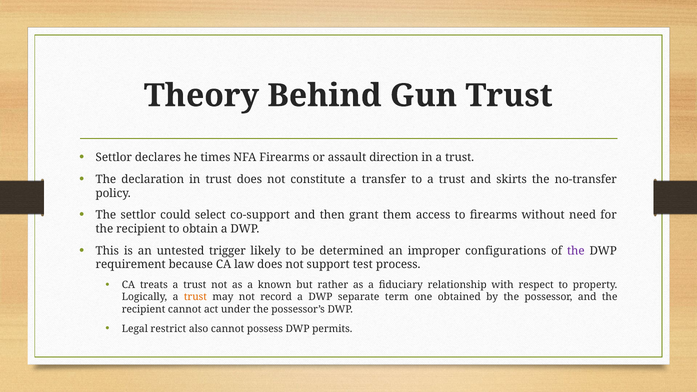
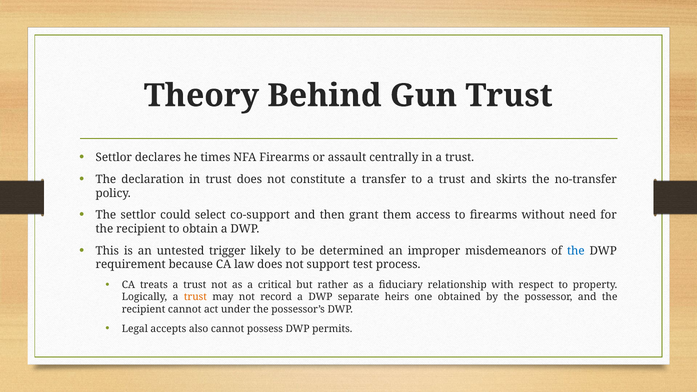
direction: direction -> centrally (394, 158)
configurations: configurations -> misdemeanors (506, 251)
the colour: purple -> blue (576, 251)
known: known -> critical (275, 285)
term: term -> heirs (397, 297)
restrict: restrict -> accepts (168, 329)
